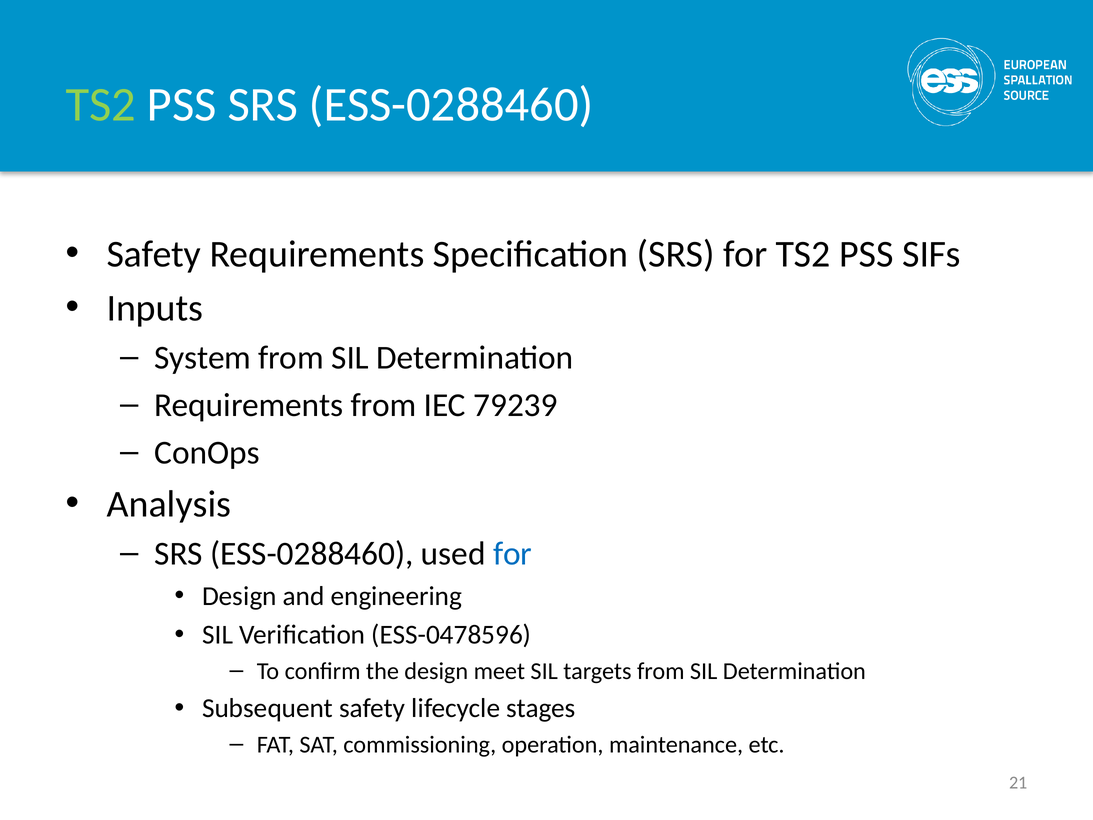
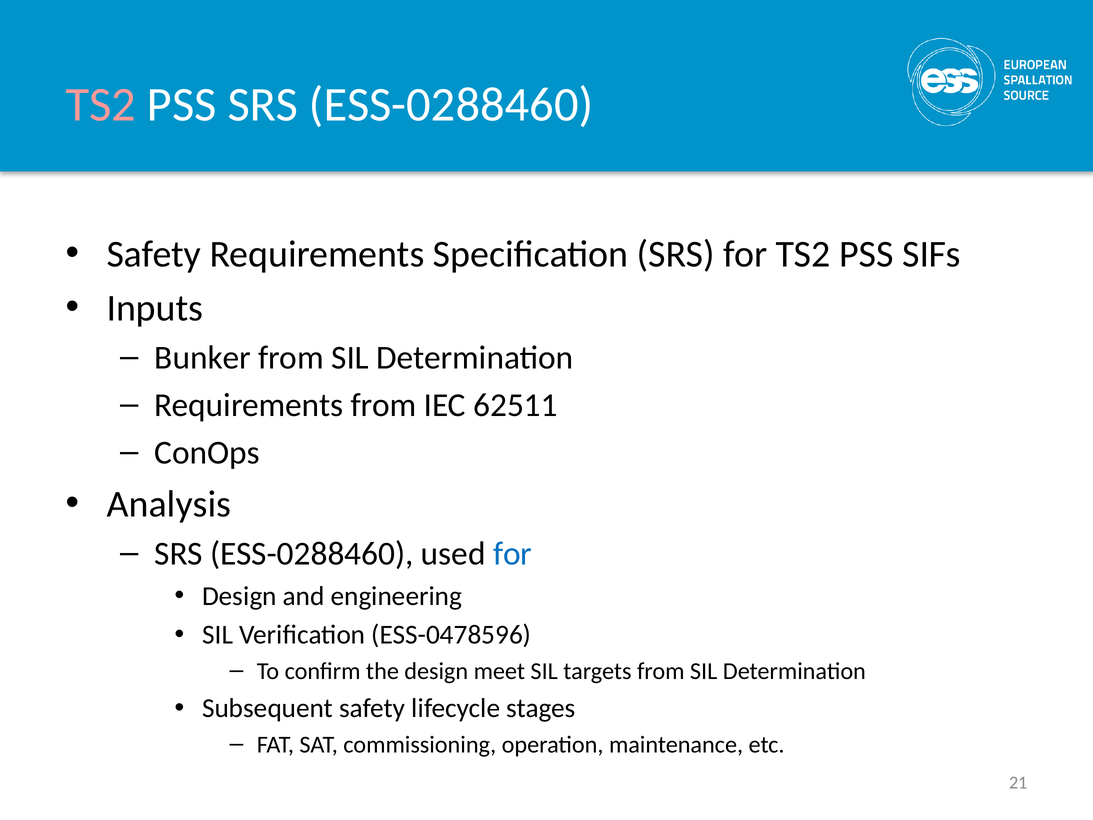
TS2 colour: light green -> pink (101, 104)
System: System -> Bunker (203, 358)
79239: 79239 -> 62511 (515, 405)
